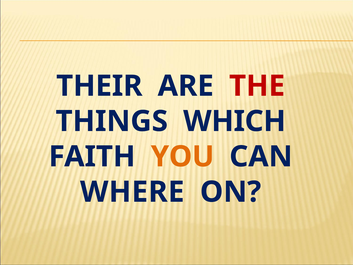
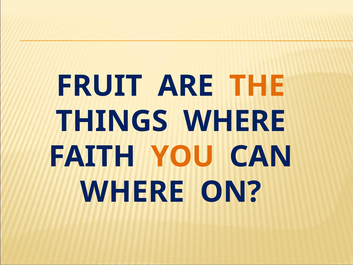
THEIR: THEIR -> FRUIT (99, 86)
THE colour: red -> orange (257, 86)
THINGS WHICH: WHICH -> WHERE (234, 121)
